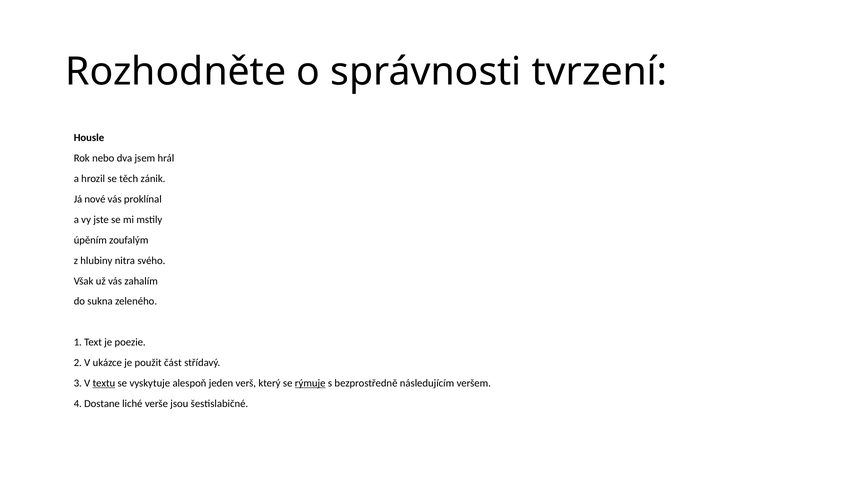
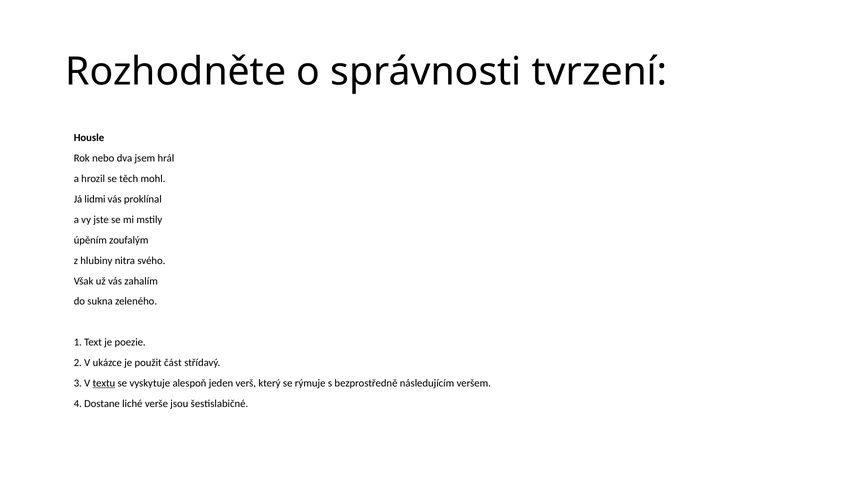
zánik: zánik -> mohl (153, 179)
nové: nové -> lidmi (95, 199)
rýmuje underline: present -> none (310, 384)
